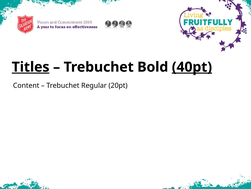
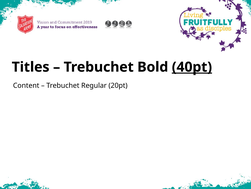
Titles underline: present -> none (31, 67)
